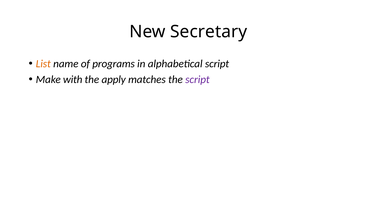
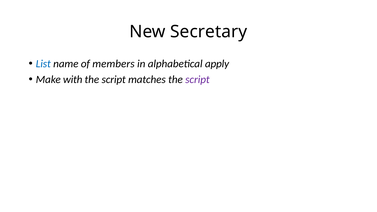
List colour: orange -> blue (43, 64)
programs: programs -> members (113, 64)
alphabetical script: script -> apply (217, 64)
apply: apply -> script (114, 80)
